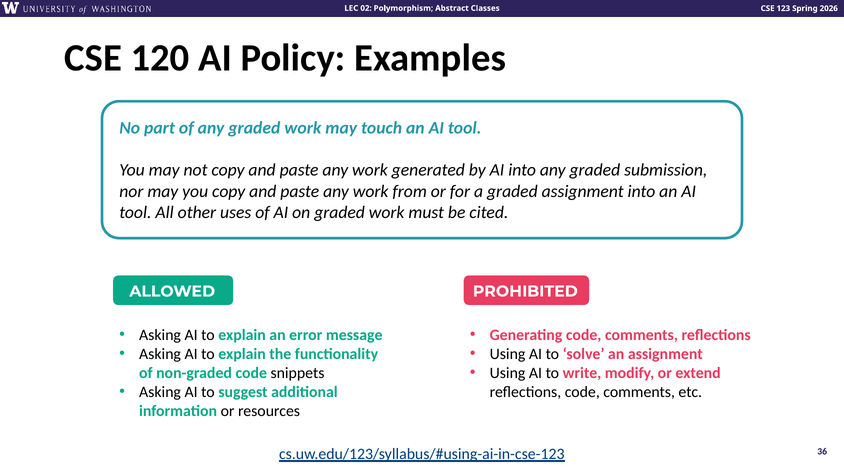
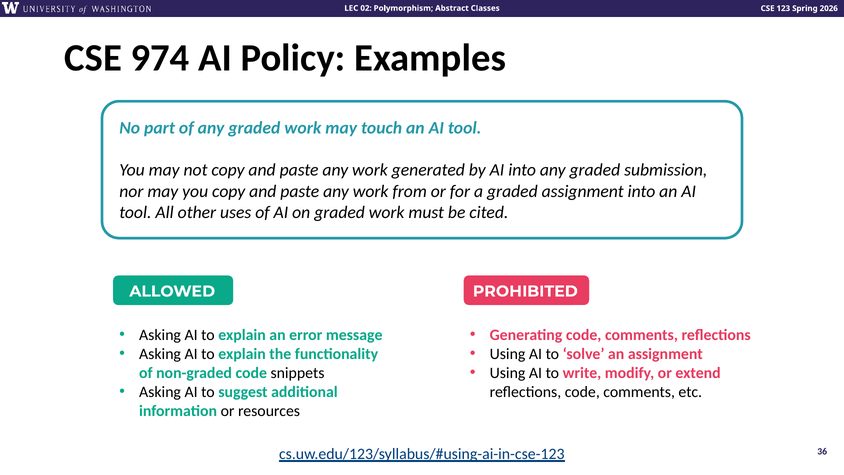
120: 120 -> 974 (160, 58)
